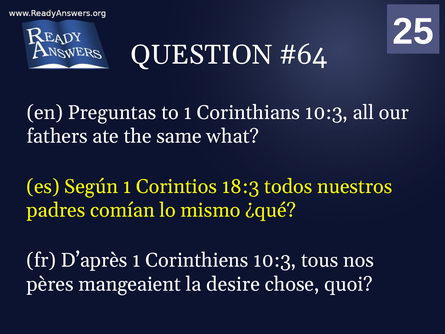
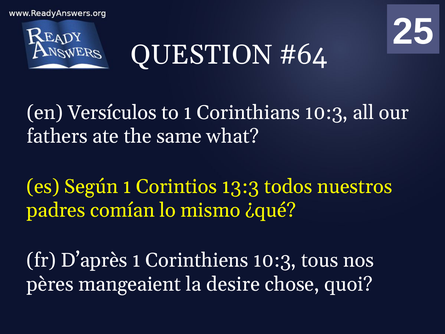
Preguntas: Preguntas -> Versículos (112, 113)
18:3: 18:3 -> 13:3 (240, 186)
